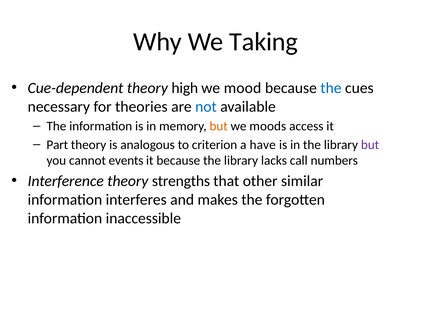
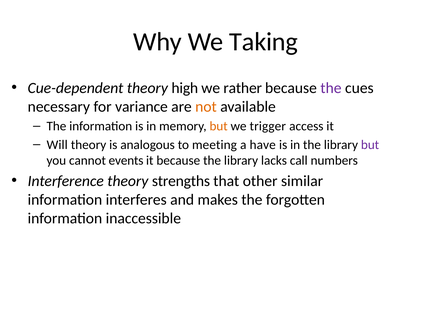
mood: mood -> rather (243, 88)
the colour: blue -> purple (331, 88)
theories: theories -> variance (141, 107)
not colour: blue -> orange (206, 107)
moods: moods -> trigger (268, 126)
Part: Part -> Will (57, 145)
criterion: criterion -> meeting (214, 145)
